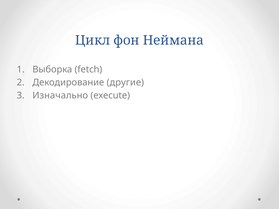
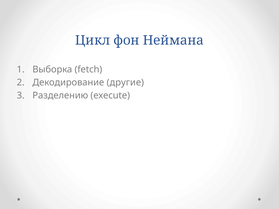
Изначально: Изначально -> Разделению (60, 96)
